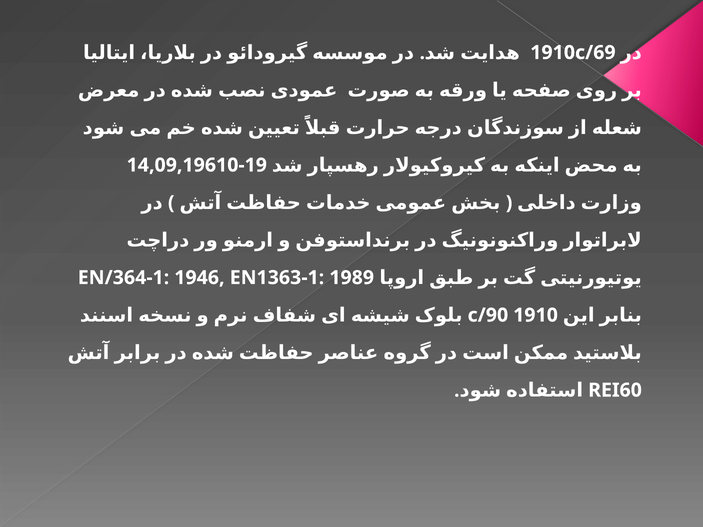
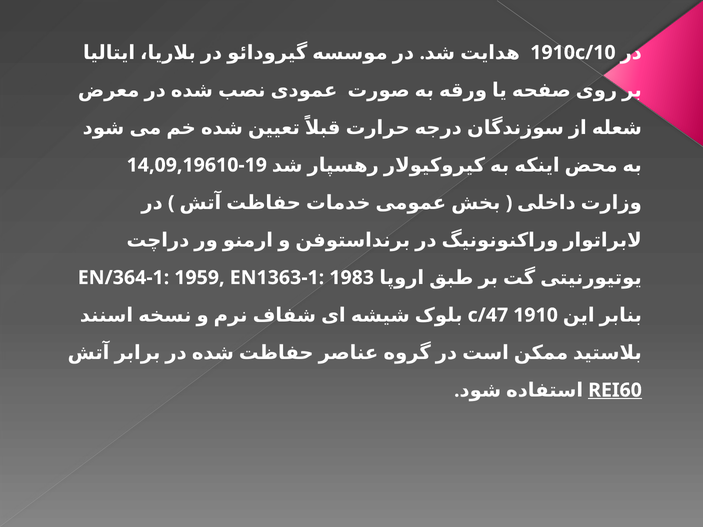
1910c/69: 1910c/69 -> 1910c/10 (573, 53)
1946: 1946 -> 1959 (199, 278)
1989: 1989 -> 1983 (352, 278)
c/90: c/90 -> c/47 (488, 315)
REI60 underline: none -> present (615, 390)
